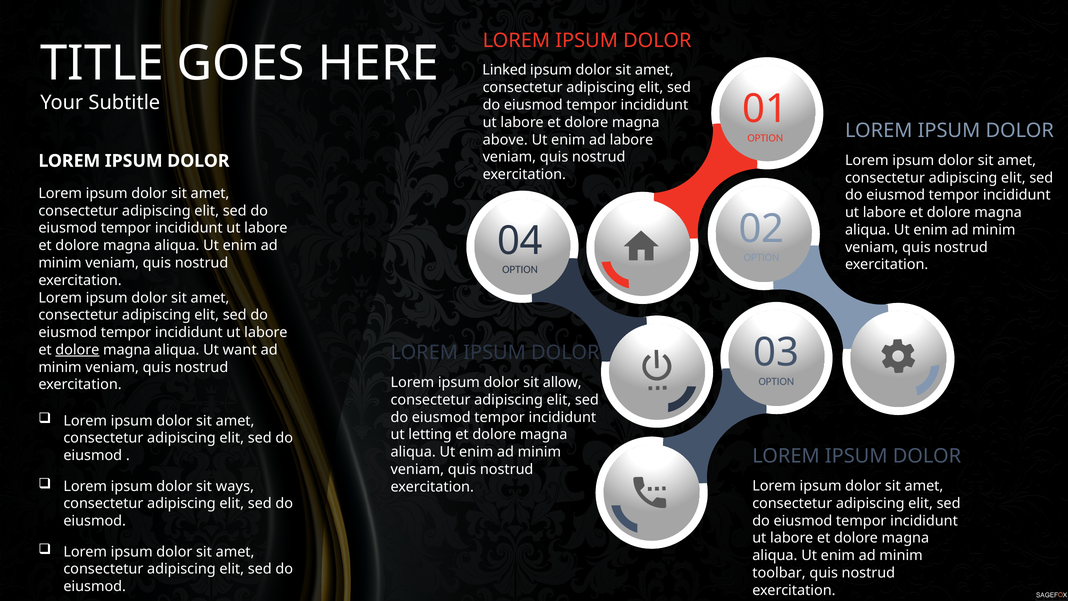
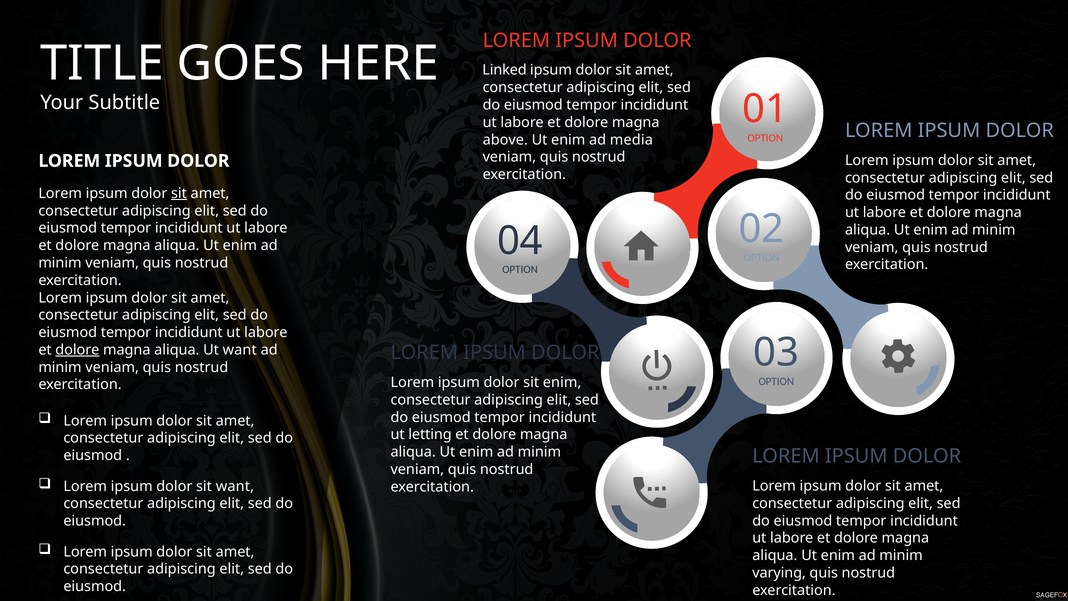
ad labore: labore -> media (631, 140)
sit underline: none -> present (179, 193)
sit allow: allow -> enim (562, 382)
sit ways: ways -> want (235, 486)
toolbar: toolbar -> varying (779, 573)
